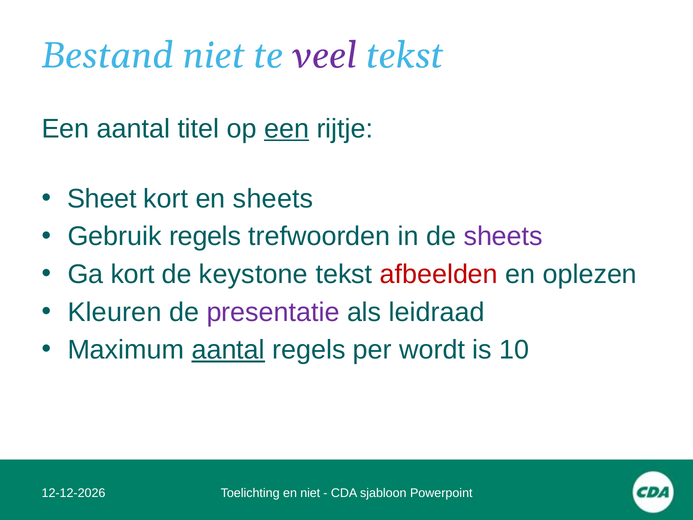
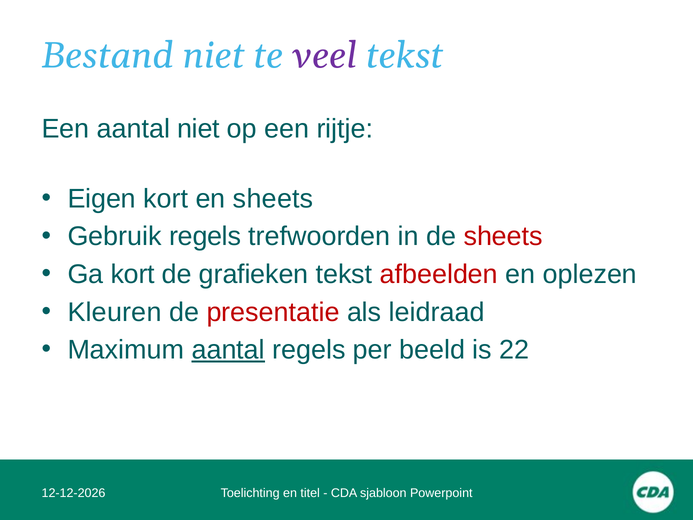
aantal titel: titel -> niet (199, 129)
een underline: present -> none (287, 129)
Sheet: Sheet -> Eigen (102, 199)
sheets colour: purple -> red (503, 236)
keystone: keystone -> grafieken (254, 274)
presentatie colour: purple -> red (273, 312)
wordt: wordt -> beeld (432, 350)
10: 10 -> 22 (514, 350)
en niet: niet -> titel (310, 493)
